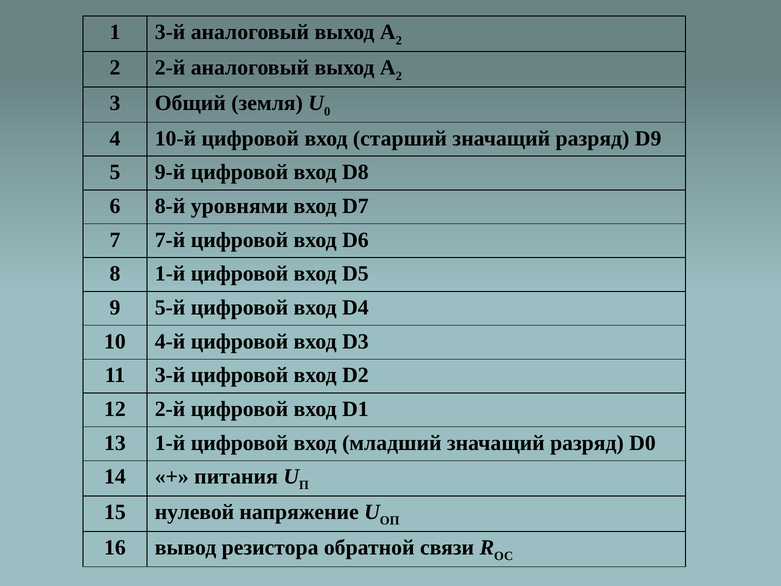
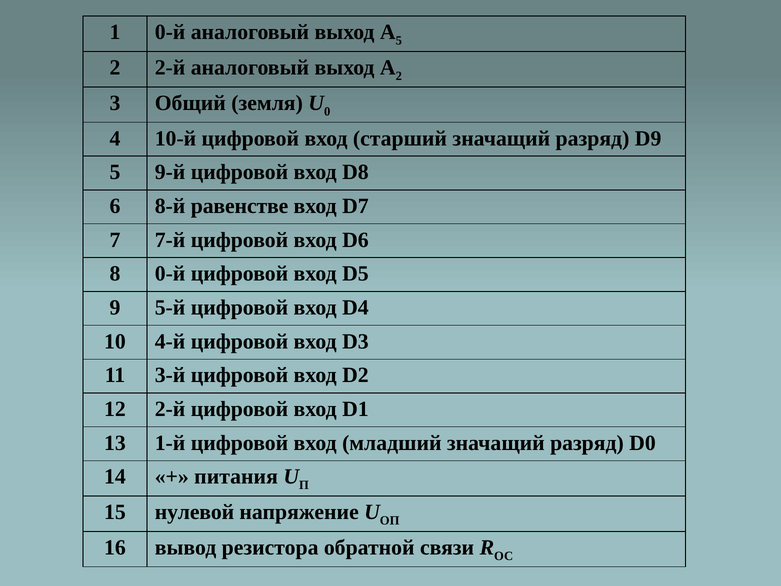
1 3-й: 3-й -> 0-й (170, 32)
2: 2 -> 5 (399, 41)
уровнями: уровнями -> равенстве (240, 206)
8 1-й: 1-й -> 0-й (170, 274)
